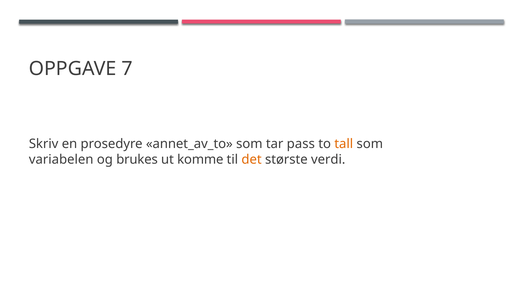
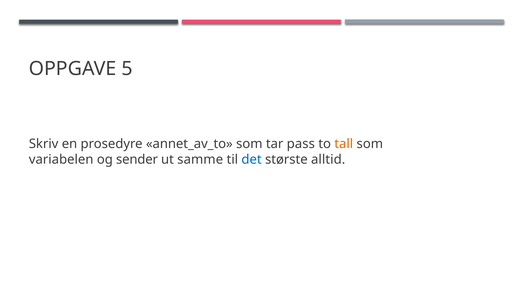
7: 7 -> 5 (127, 69)
brukes: brukes -> sender (137, 160)
komme: komme -> samme (200, 160)
det colour: orange -> blue (252, 160)
verdi: verdi -> alltid (328, 160)
